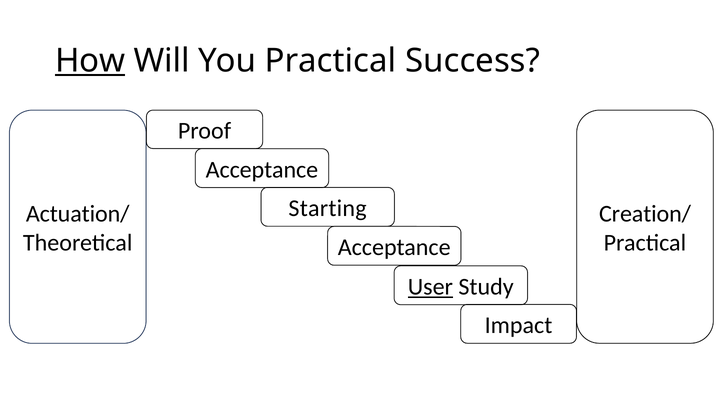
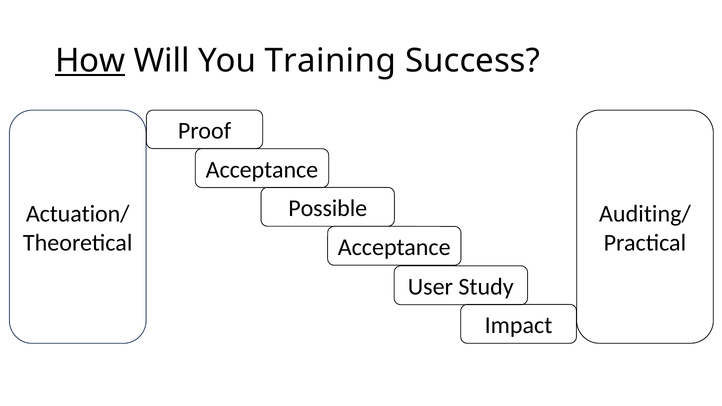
You Practical: Practical -> Training (330, 61)
Starting: Starting -> Possible (328, 209)
Creation/: Creation/ -> Auditing/ (645, 214)
User underline: present -> none (430, 287)
